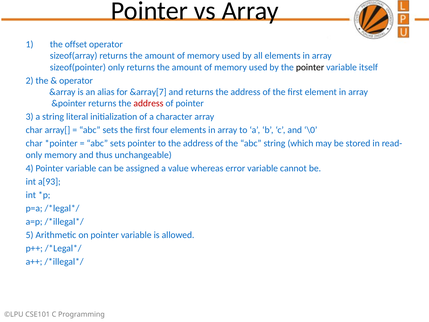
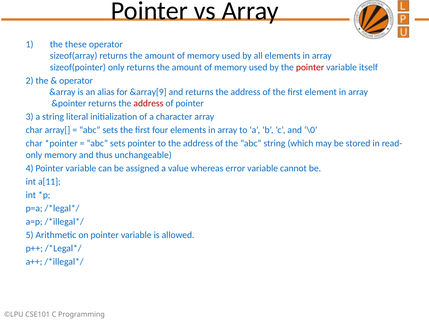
offset: offset -> these (76, 44)
pointer colour: black -> red (310, 67)
&array[7: &array[7 -> &array[9 (148, 92)
a[93: a[93 -> a[11 (49, 182)
